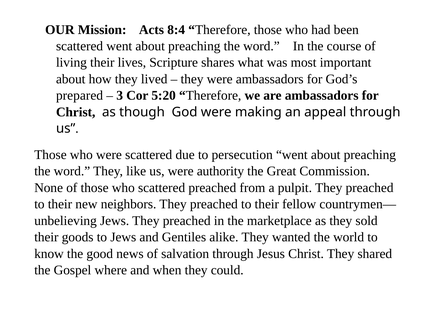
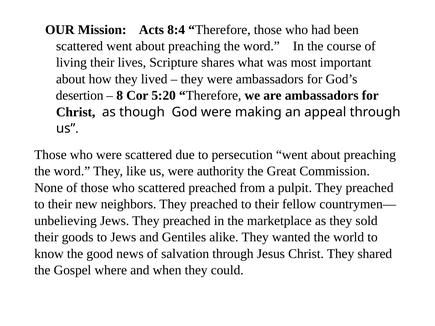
prepared: prepared -> desertion (80, 96)
3: 3 -> 8 (120, 96)
